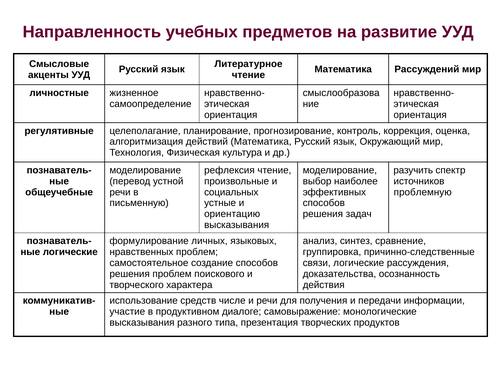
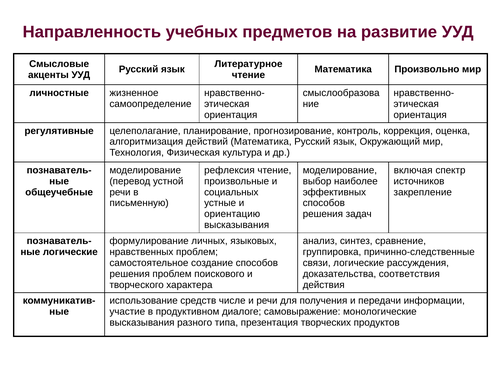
Рассуждений: Рассуждений -> Произвольно (427, 69)
разучить: разучить -> включая (413, 170)
проблемную: проблемную -> закрепление (423, 192)
осознанность: осознанность -> соответствия (409, 274)
